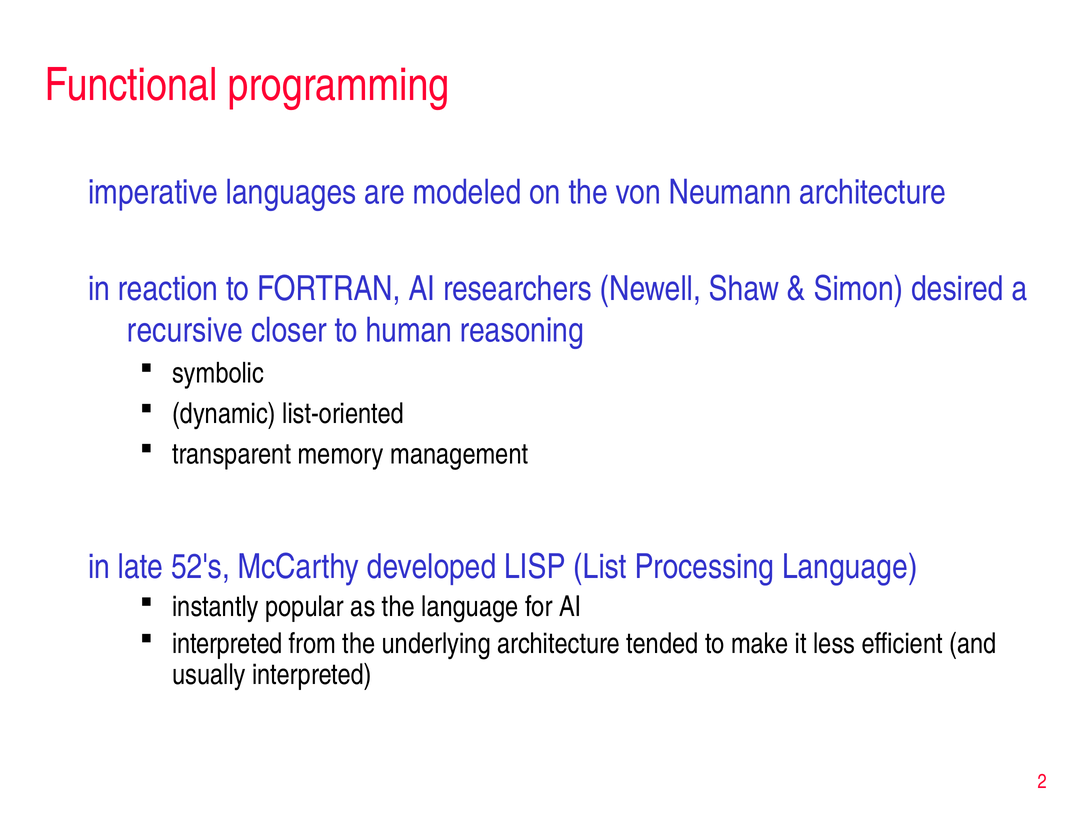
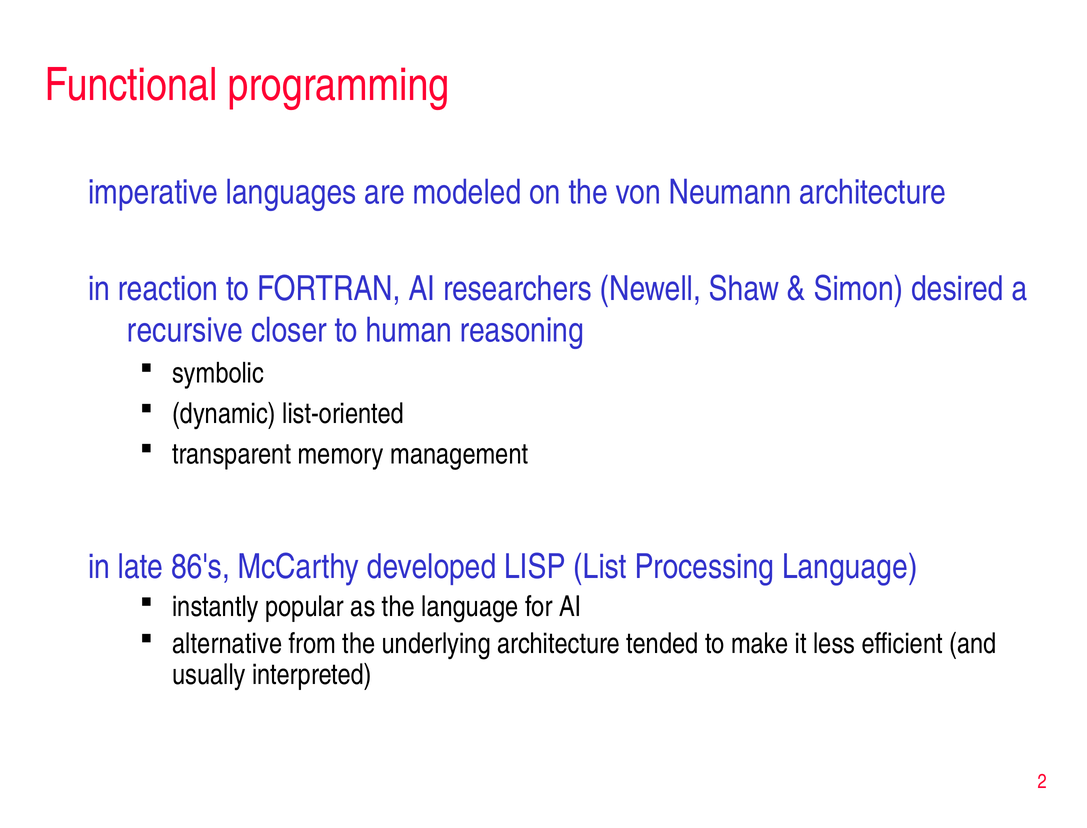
52's: 52's -> 86's (201, 567)
interpreted: interpreted -> alternative (227, 644)
